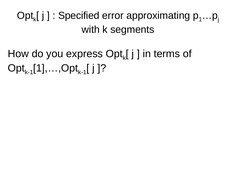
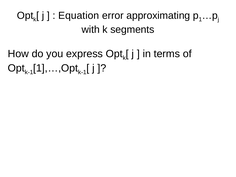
Specified: Specified -> Equation (79, 16)
